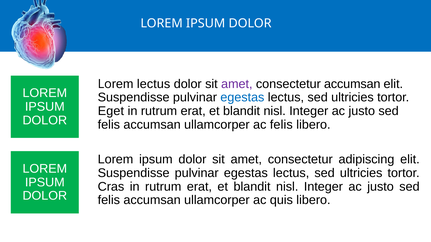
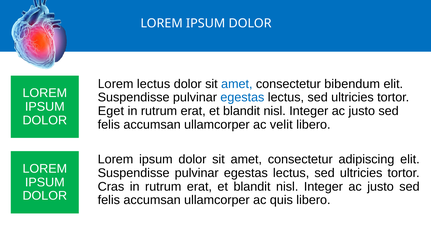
amet colour: purple -> blue (237, 84)
consectetur accumsan: accumsan -> bibendum (352, 84)
ac felis: felis -> velit (281, 125)
